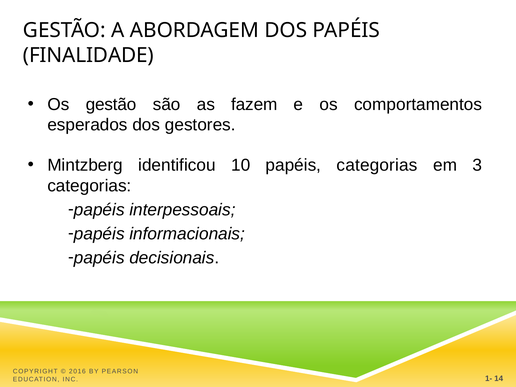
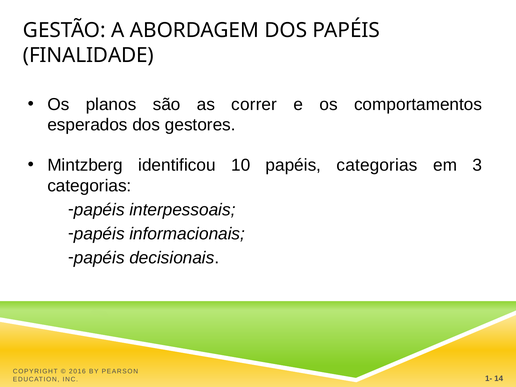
Os gestão: gestão -> planos (111, 104)
fazem: fazem -> correr (254, 104)
